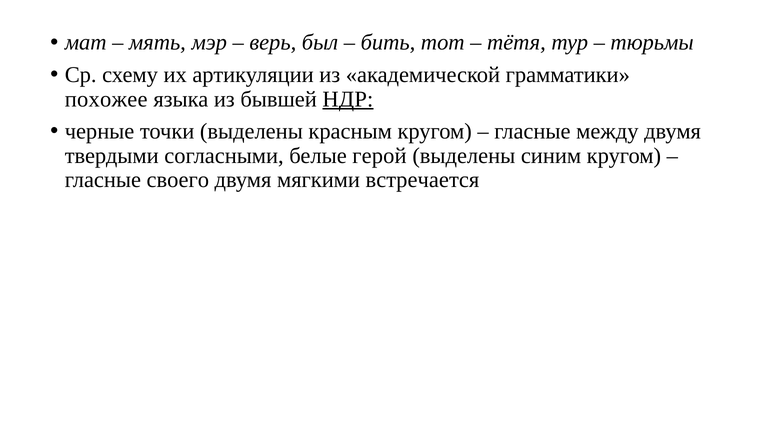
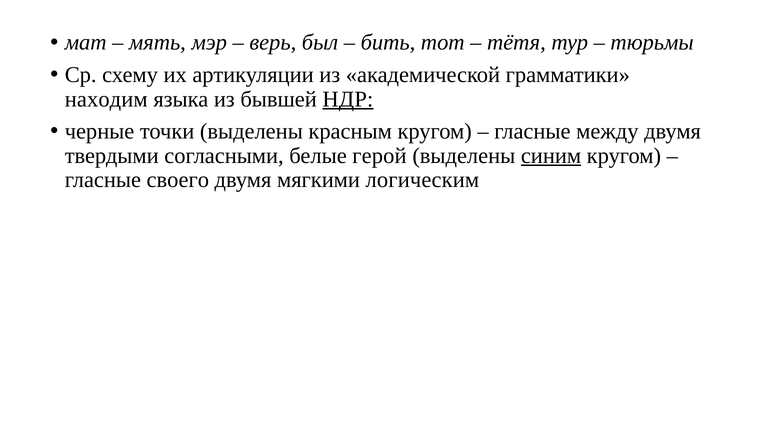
похожее: похожее -> находим (106, 99)
синим underline: none -> present (551, 156)
встречается: встречается -> логическим (422, 180)
